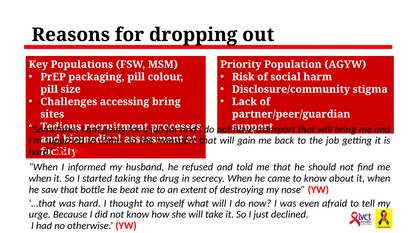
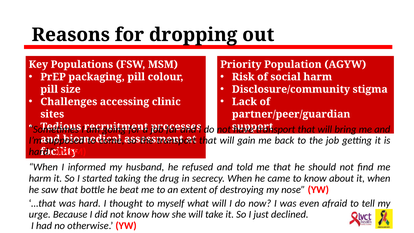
accessing bring: bring -> clinic (166, 102)
when: when -> harm (40, 178)
